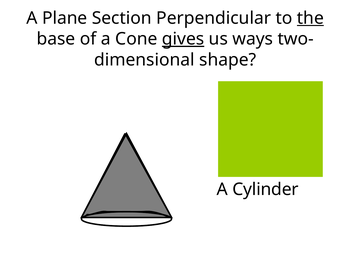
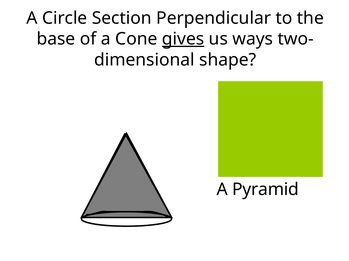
Plane: Plane -> Circle (65, 18)
the underline: present -> none (310, 18)
Cylinder: Cylinder -> Pyramid (266, 190)
